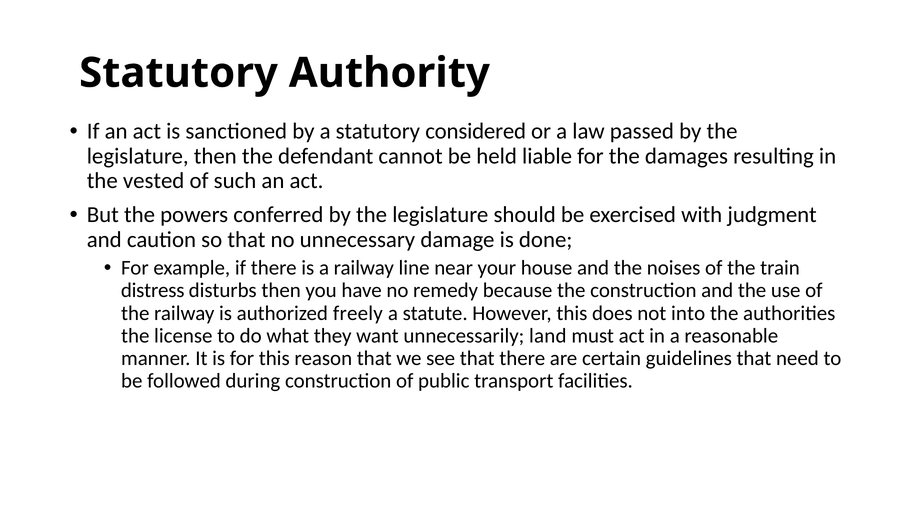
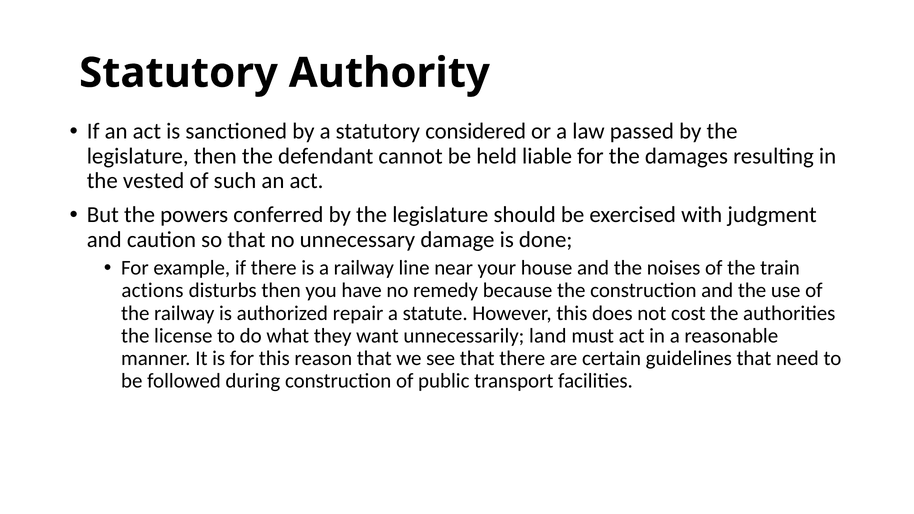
distress: distress -> actions (152, 291)
freely: freely -> repair (358, 313)
into: into -> cost (688, 313)
